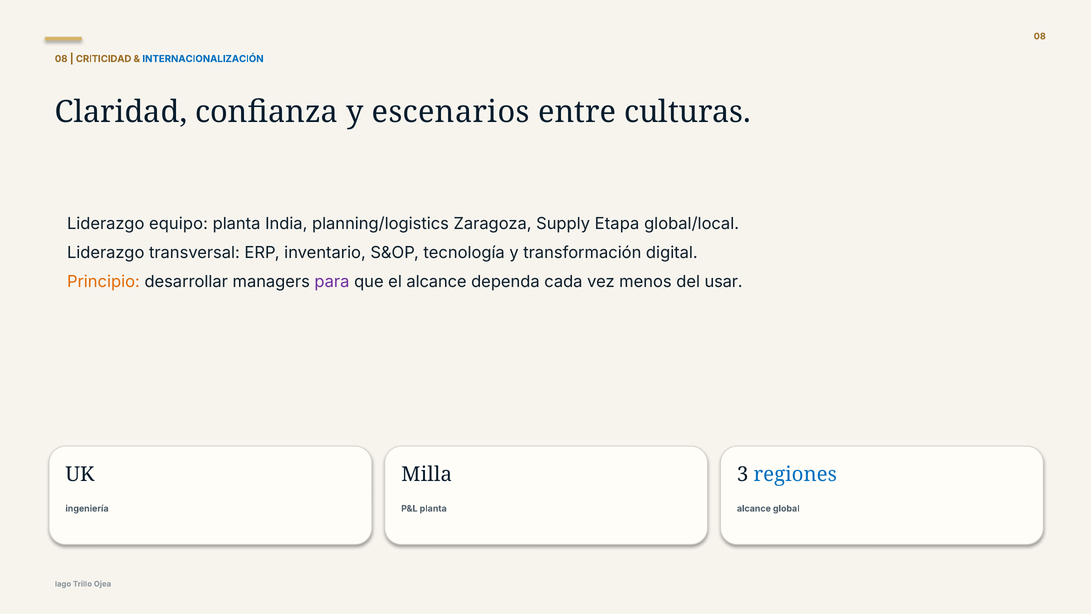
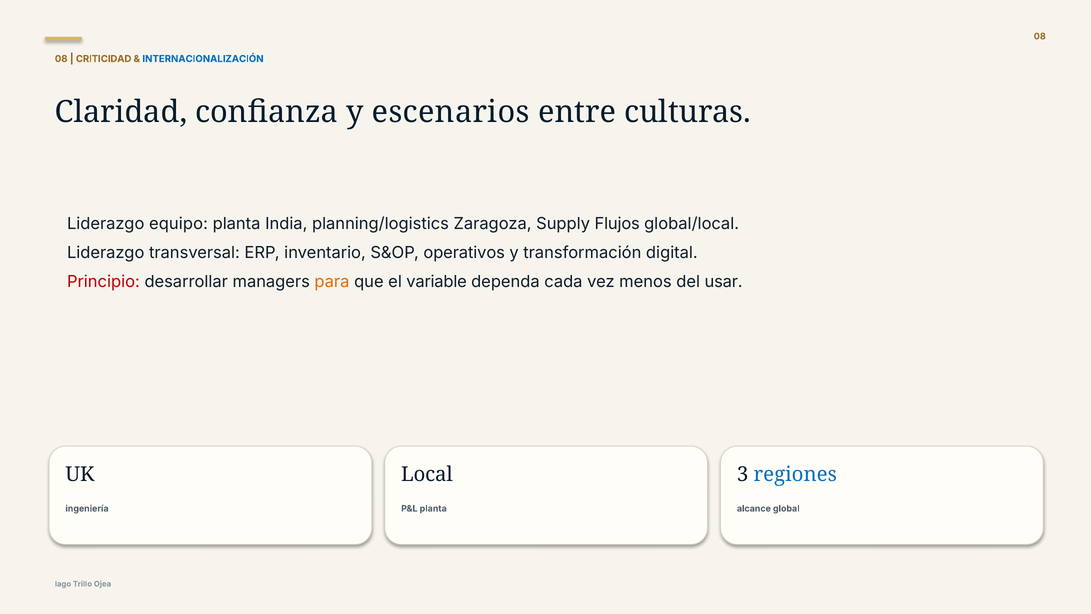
Etapa: Etapa -> Flujos (617, 224)
tecnología: tecnología -> operativos (464, 253)
Principio colour: orange -> red (103, 281)
para colour: purple -> orange (332, 281)
el alcance: alcance -> variable (437, 281)
Milla: Milla -> Local (427, 474)
